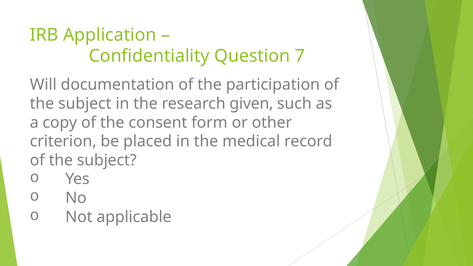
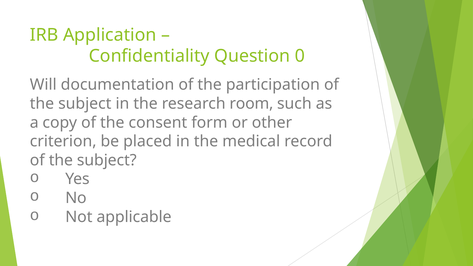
7: 7 -> 0 (300, 56)
given: given -> room (251, 104)
